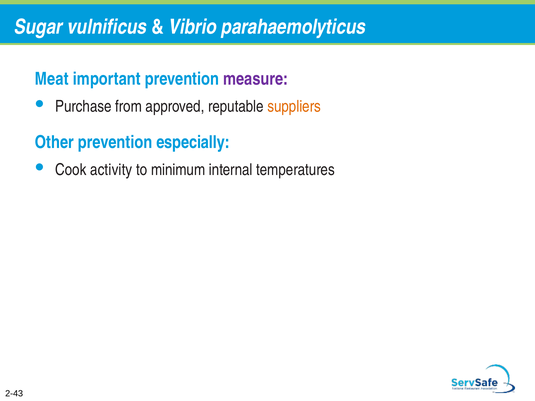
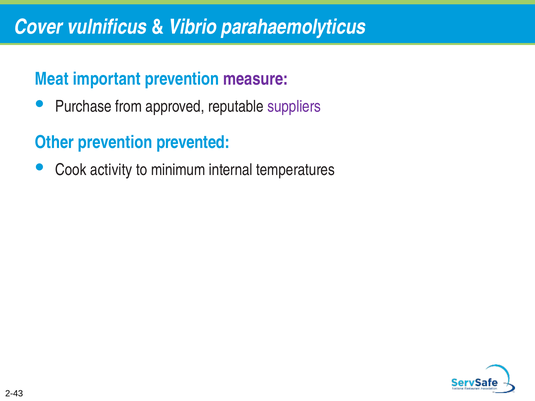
Sugar: Sugar -> Cover (38, 27)
suppliers colour: orange -> purple (294, 106)
especially: especially -> prevented (193, 142)
